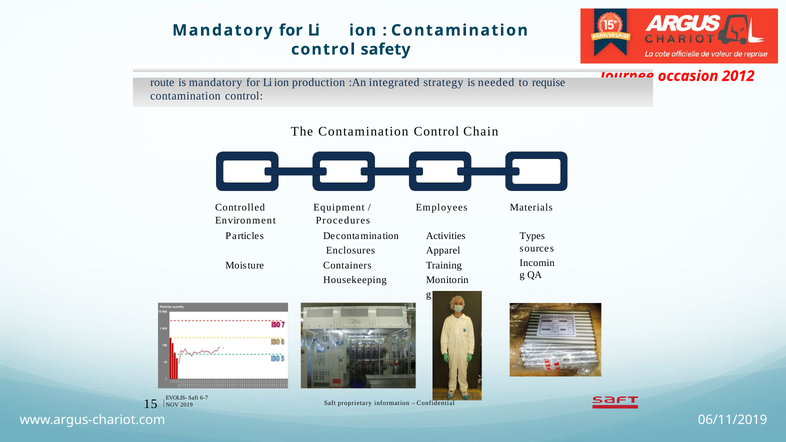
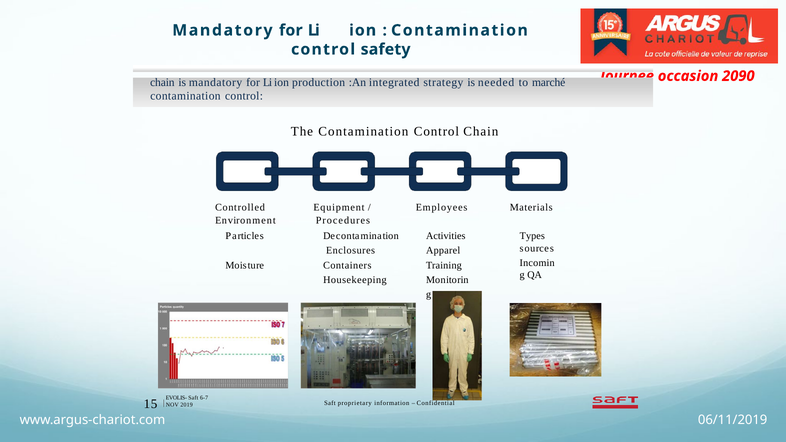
2012: 2012 -> 2090 (738, 76)
route: route -> chain (162, 82)
requise: requise -> marché (549, 82)
